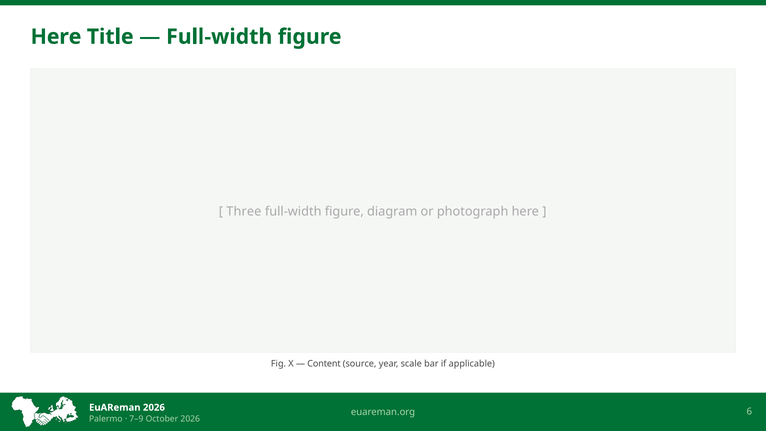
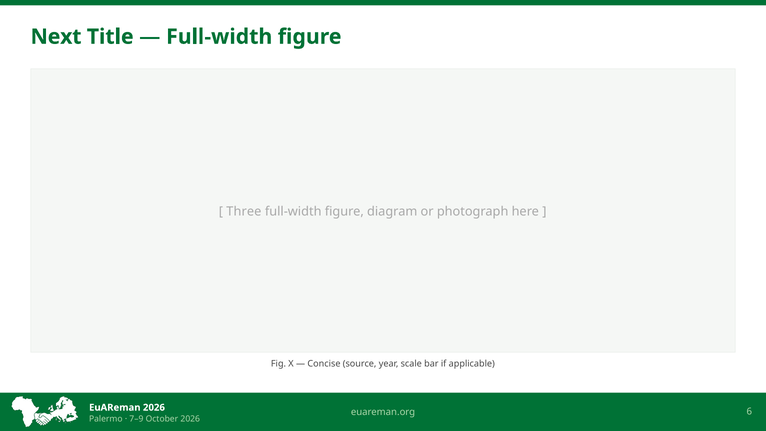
Here: Here -> Next (56, 37)
Content: Content -> Concise (324, 364)
